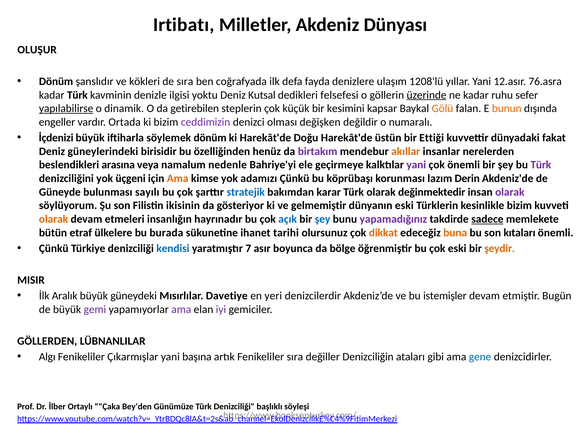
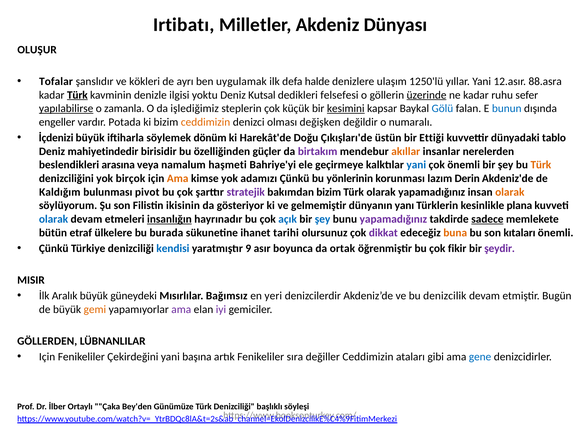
Dönüm: Dönüm -> Tofalar (56, 81)
de sıra: sıra -> ayrı (185, 81)
coğrafyada: coğrafyada -> uygulamak (241, 81)
fayda: fayda -> halde (317, 81)
1208'lü: 1208'lü -> 1250'lü (426, 81)
76.asra: 76.asra -> 88.asra (545, 81)
Türk underline: none -> present (77, 95)
dinamik: dinamik -> zamanla (124, 109)
getirebilen: getirebilen -> işlediğimiz (195, 109)
kesimini underline: none -> present (346, 109)
Gölü colour: orange -> blue (442, 109)
bunun colour: orange -> blue (507, 109)
Ortada: Ortada -> Potada (125, 122)
ceddimizin colour: purple -> orange (206, 122)
Doğu Harekât'de: Harekât'de -> Çıkışları'de (347, 138)
fakat: fakat -> tablo (554, 138)
güneylerindeki: güneylerindeki -> mahiyetindedir (103, 151)
henüz: henüz -> güçler (267, 151)
nedenle: nedenle -> haşmeti (228, 165)
yani colour: purple -> blue (416, 165)
Türk colour: purple -> orange (541, 165)
üçgeni: üçgeni -> birçok (130, 178)
köprübaşı: köprübaşı -> yönlerinin (350, 178)
Güneyde: Güneyde -> Kaldığım (60, 192)
sayılı: sayılı -> pivot (147, 192)
stratejik colour: blue -> purple (246, 192)
bakımdan karar: karar -> bizim (329, 192)
olarak değinmektedir: değinmektedir -> yapamadığınız (432, 192)
olarak colour: purple -> orange (510, 192)
dünyanın eski: eski -> yanı (404, 206)
kesinlikle bizim: bizim -> plana (519, 206)
olarak colour: orange -> blue (54, 219)
insanlığın underline: none -> present (169, 219)
dikkat colour: orange -> purple (383, 233)
7: 7 -> 9 (248, 248)
bölge: bölge -> ortak (342, 248)
çok eski: eski -> fikir (457, 248)
şeydir colour: orange -> purple (500, 248)
Davetiye: Davetiye -> Bağımsız (227, 296)
istemişler: istemişler -> denizcilik (445, 296)
gemi colour: purple -> orange (95, 309)
Algı: Algı -> Için (47, 357)
Çıkarmışlar: Çıkarmışlar -> Çekirdeğini (133, 357)
değiller Denizciliğin: Denizciliğin -> Ceddimizin (368, 357)
